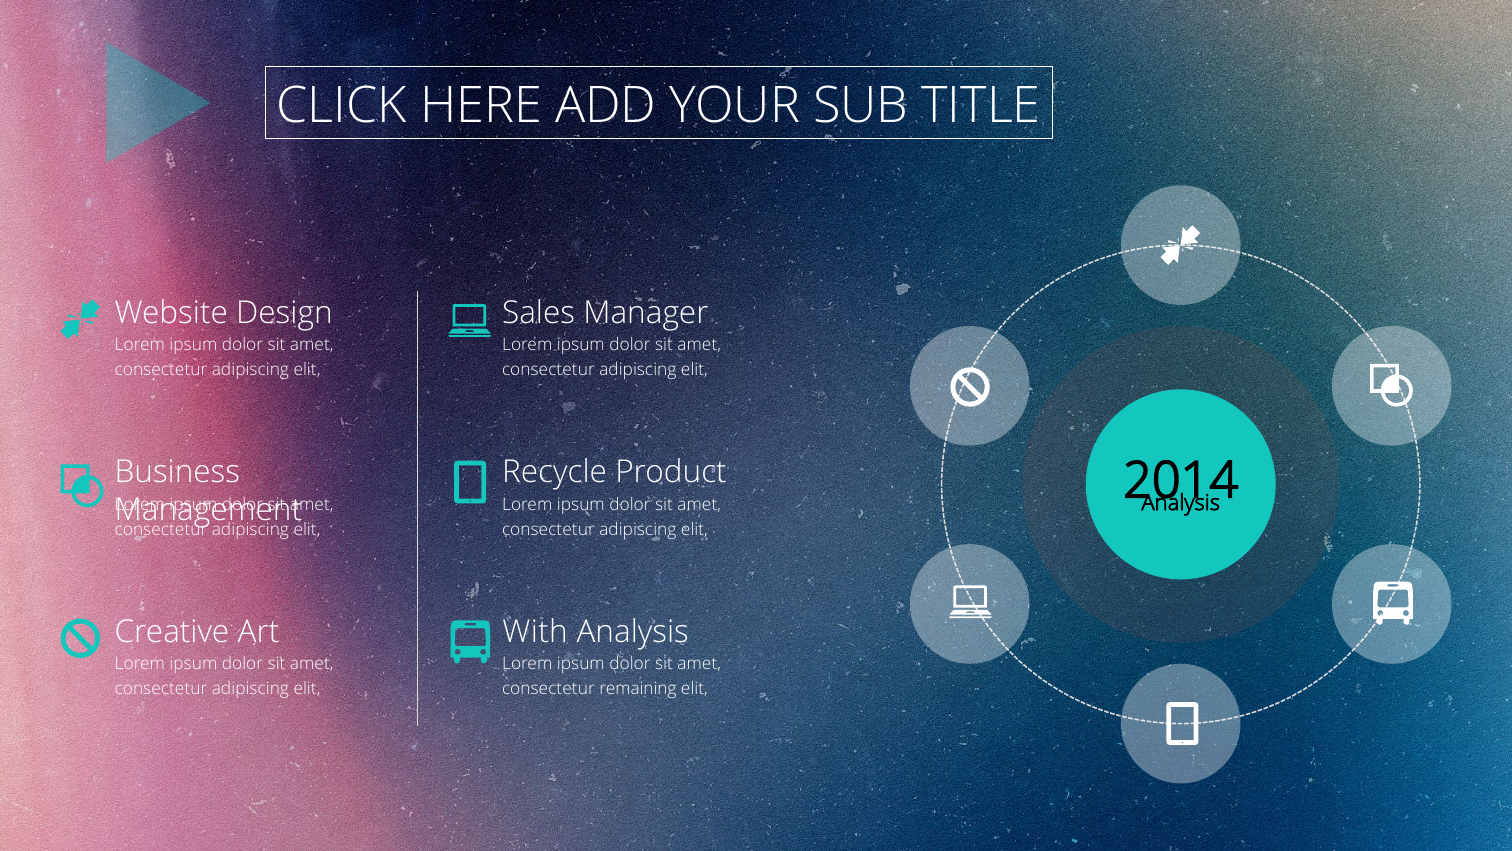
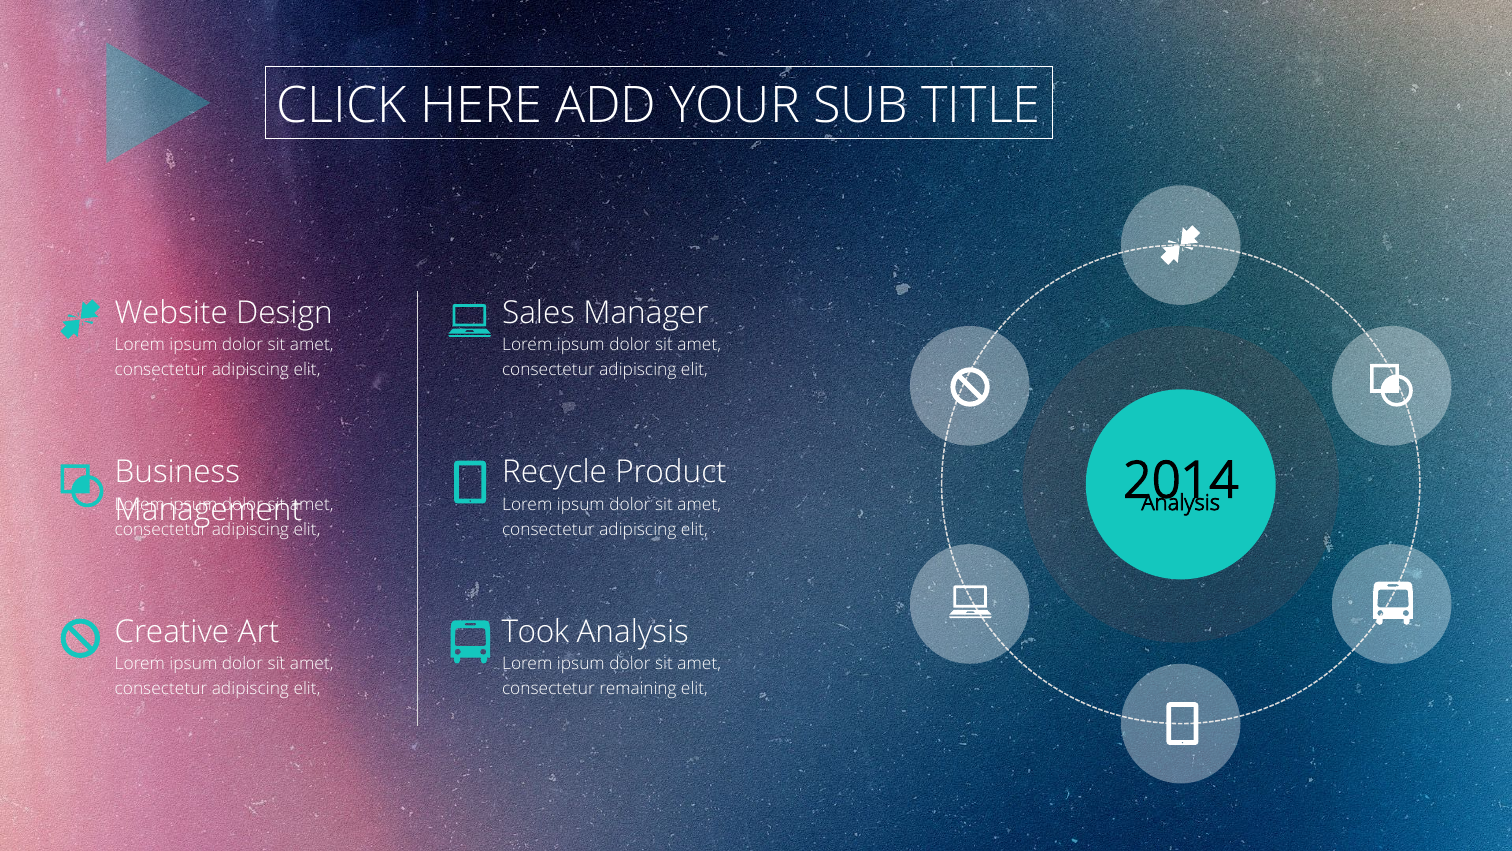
With: With -> Took (535, 631)
